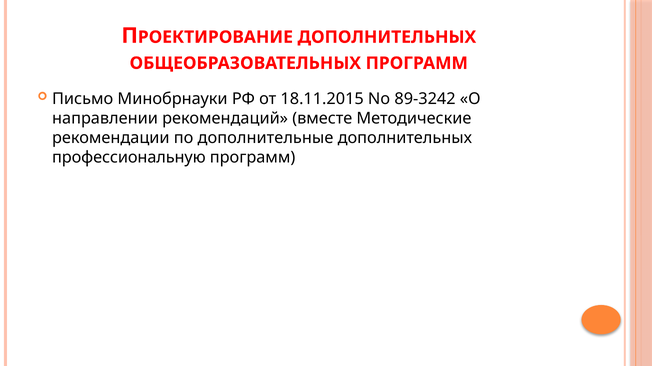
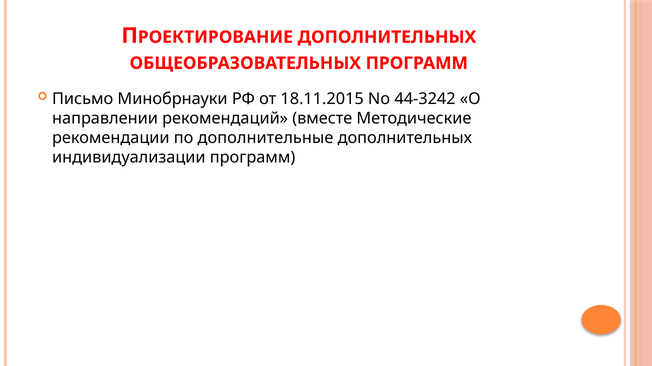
89-3242: 89-3242 -> 44-3242 (425, 99)
профессиональную: профессиональную -> индивидуализации (129, 158)
